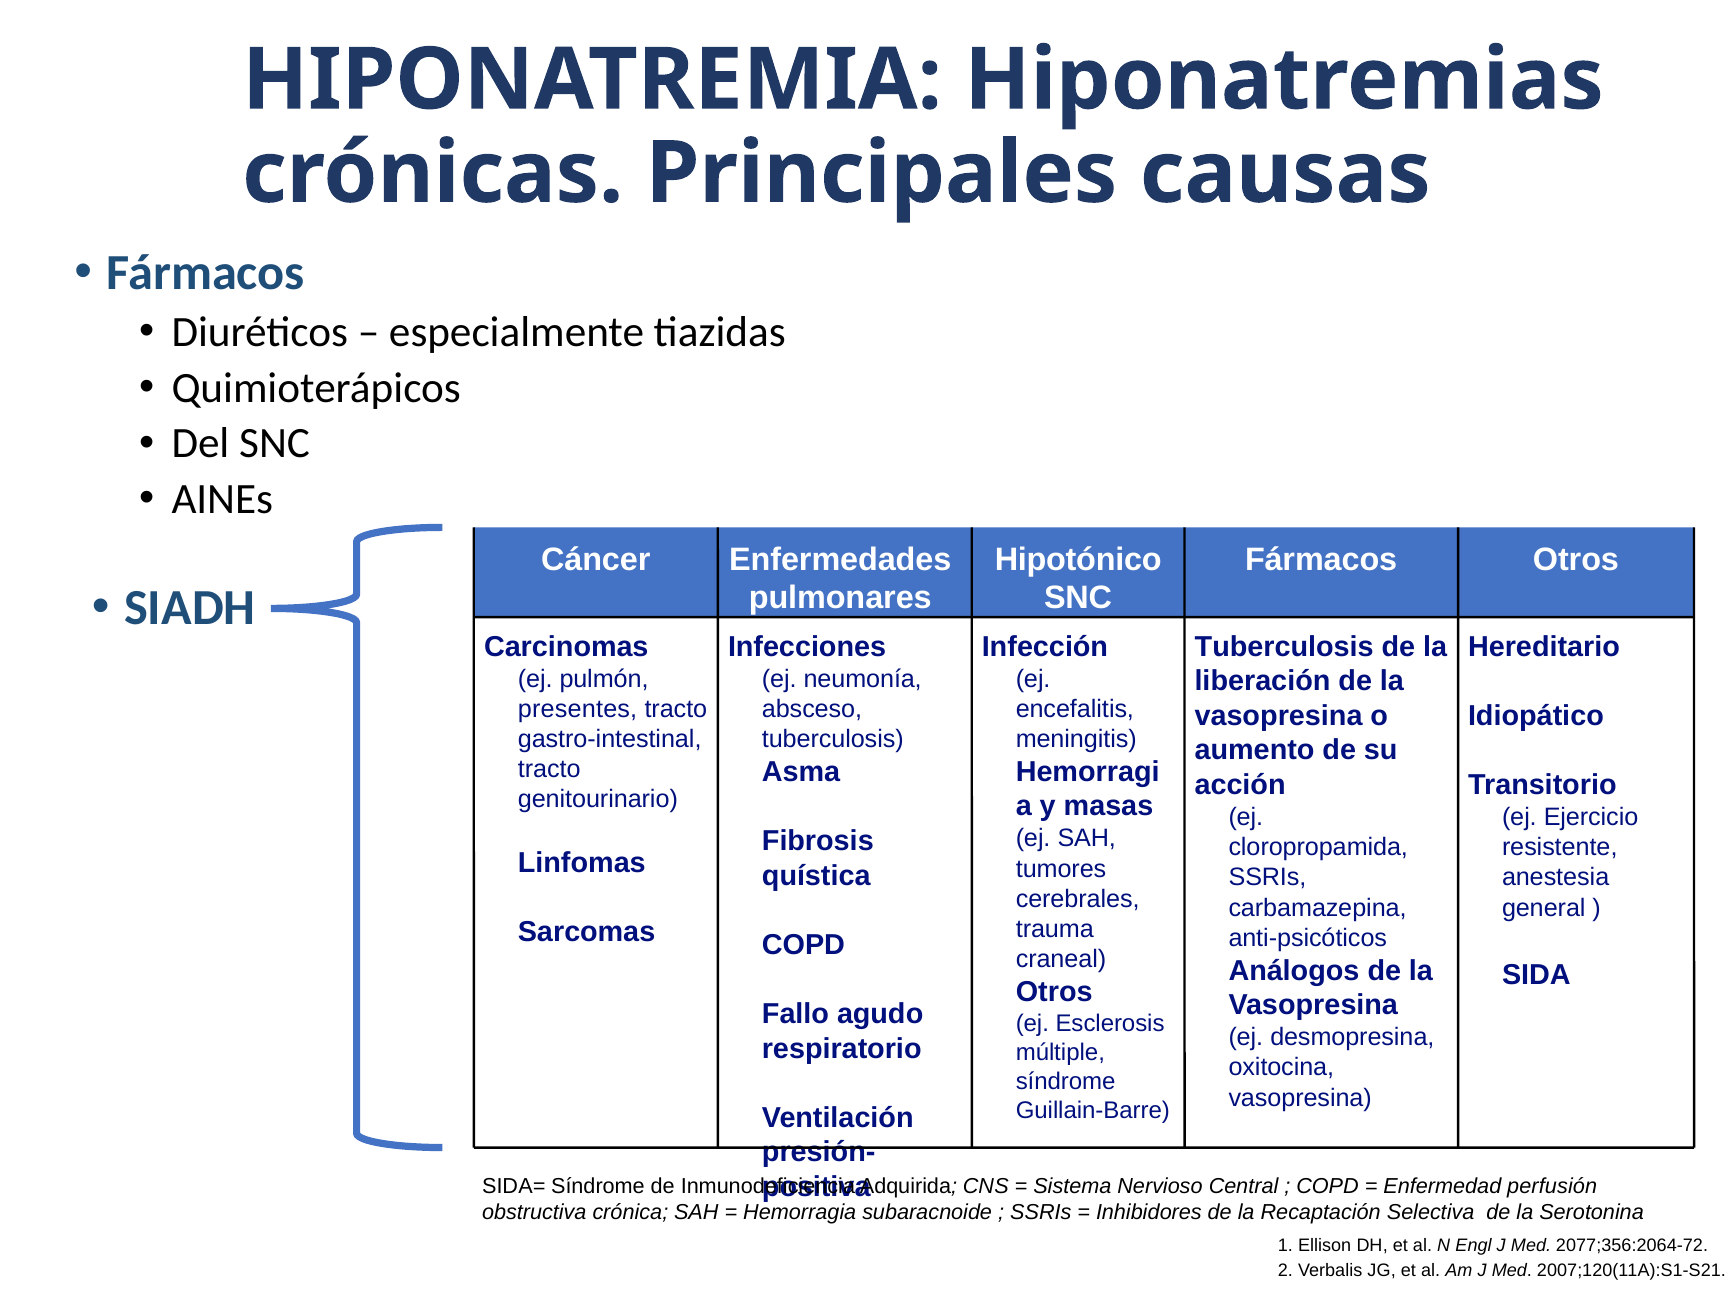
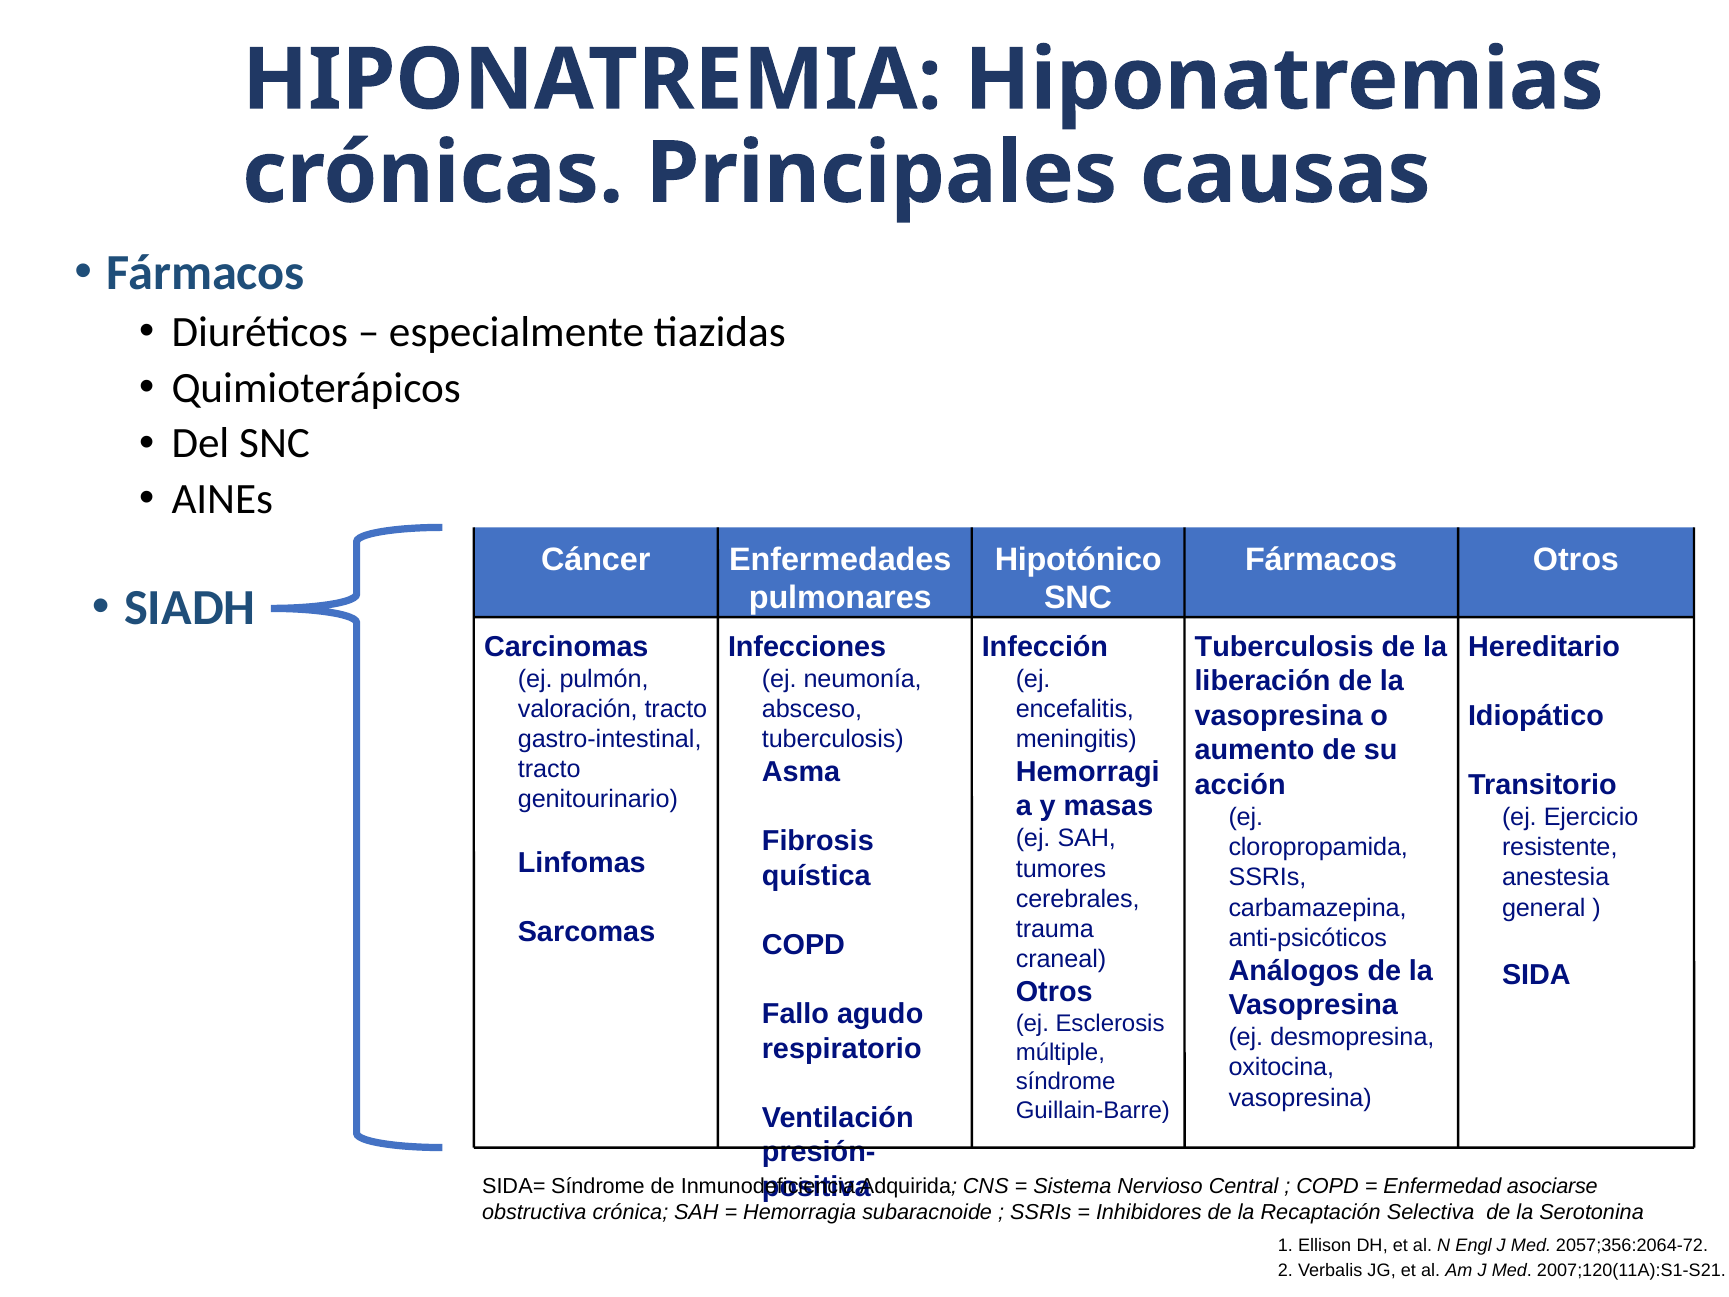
presentes: presentes -> valoración (578, 709)
perfusión: perfusión -> asociarse (1552, 1186)
2077;356:2064-72: 2077;356:2064-72 -> 2057;356:2064-72 (1632, 1245)
